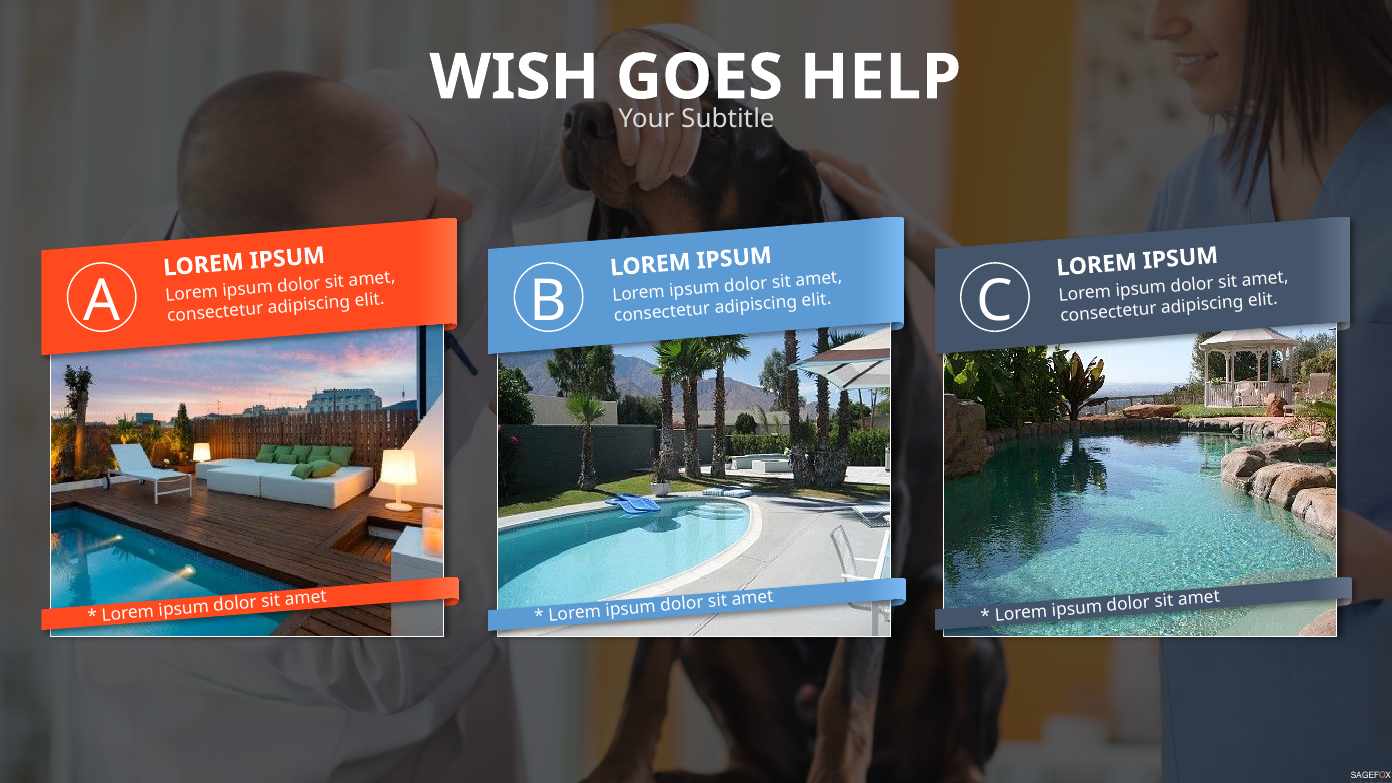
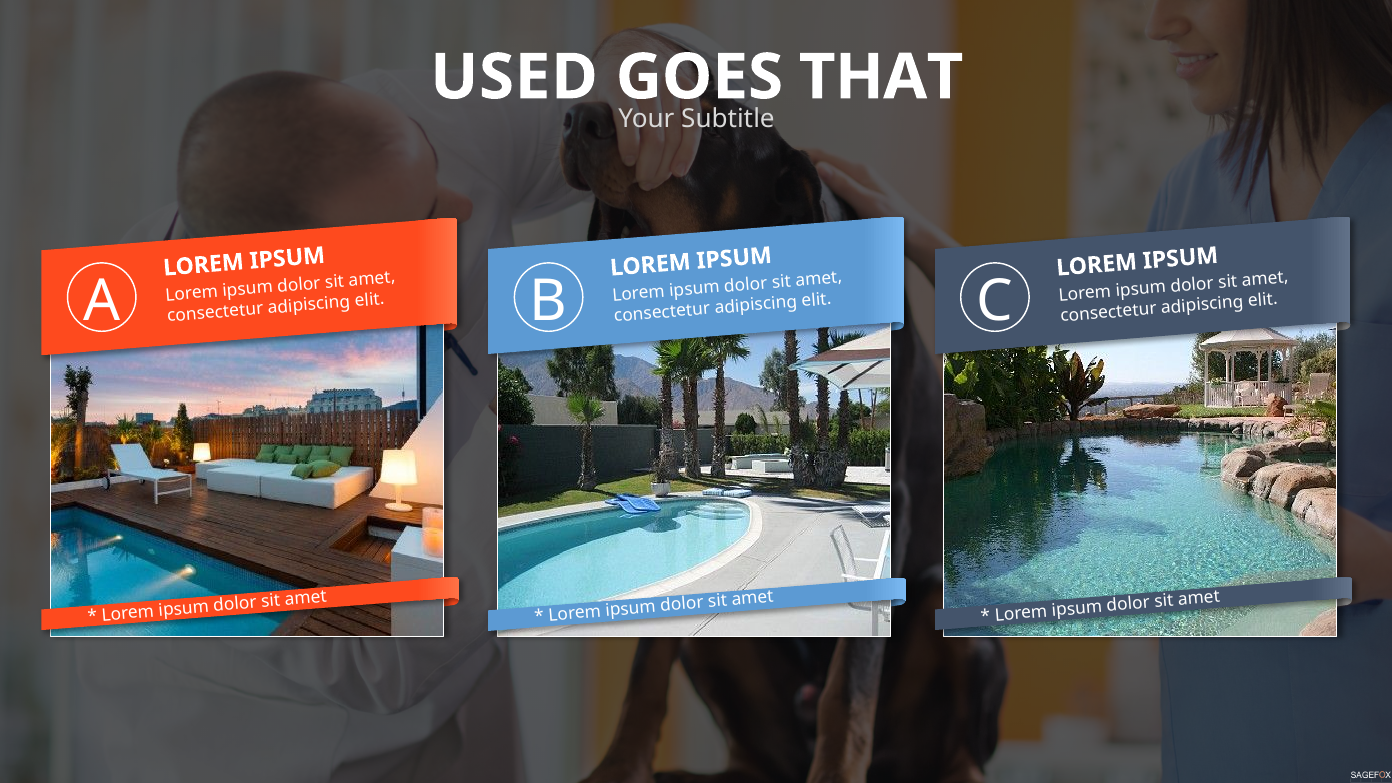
WISH: WISH -> USED (514, 77)
HELP: HELP -> THAT (881, 77)
